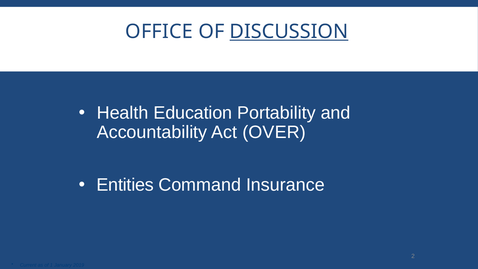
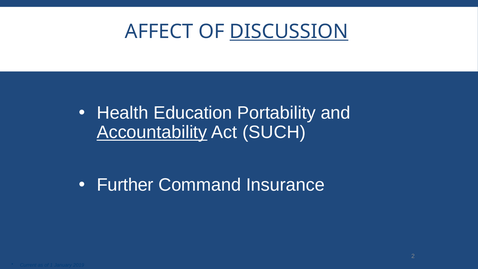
OFFICE: OFFICE -> AFFECT (159, 32)
Accountability underline: none -> present (152, 132)
OVER: OVER -> SUCH (274, 132)
Entities: Entities -> Further (125, 185)
